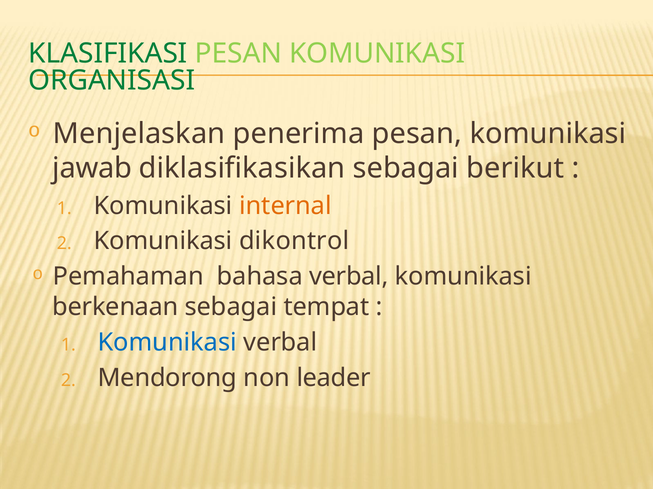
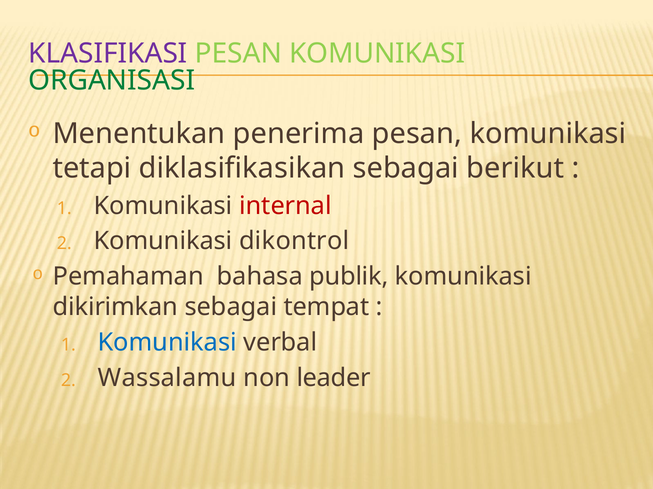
KLASIFIKASI colour: green -> purple (108, 54)
Menjelaskan: Menjelaskan -> Menentukan (139, 134)
jawab: jawab -> tetapi (92, 169)
internal colour: orange -> red (285, 206)
bahasa verbal: verbal -> publik (349, 277)
berkenaan: berkenaan -> dikirimkan (115, 307)
Mendorong: Mendorong -> Wassalamu (167, 378)
